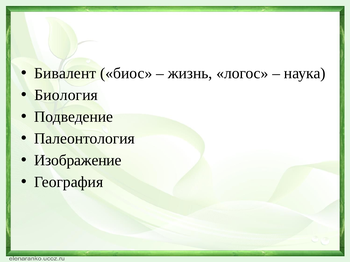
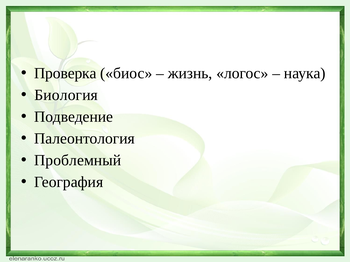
Бивалент: Бивалент -> Проверка (65, 73)
Изображение: Изображение -> Проблемный (78, 161)
